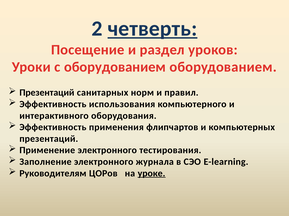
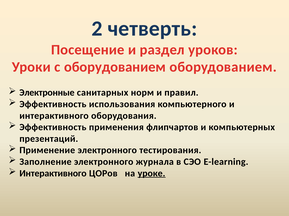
четверть underline: present -> none (152, 29)
Презентаций: Презентаций -> Электронные (47, 93)
Руководителям: Руководителям -> Интерактивного (53, 174)
